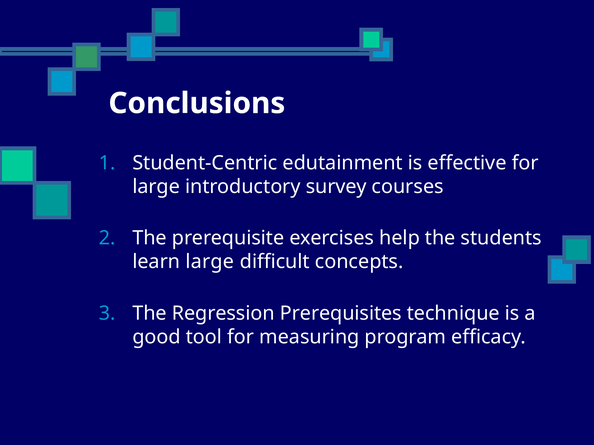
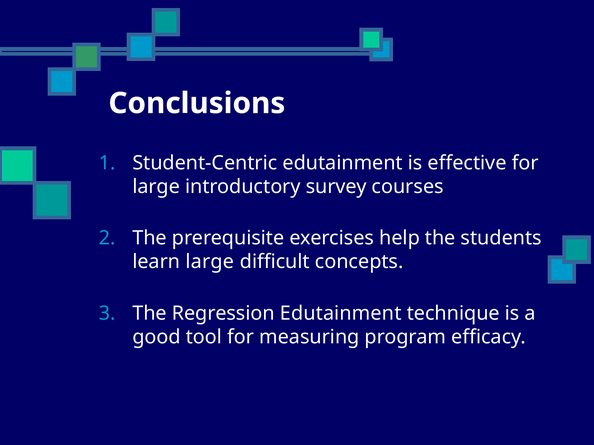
Regression Prerequisites: Prerequisites -> Edutainment (341, 314)
